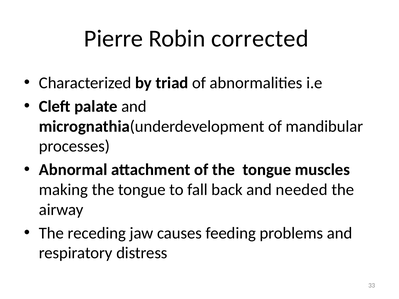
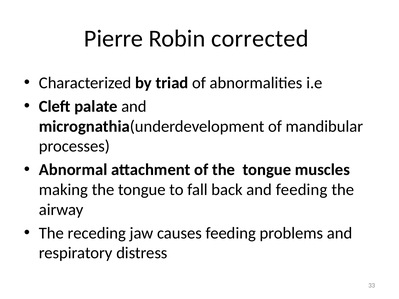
and needed: needed -> feeding (302, 190)
